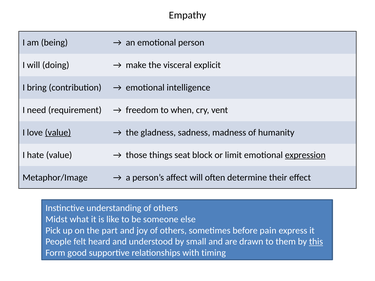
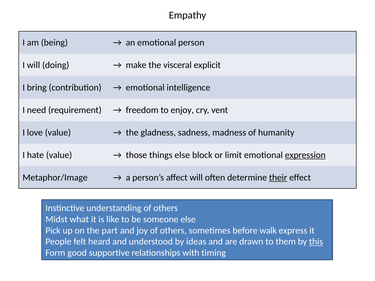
when: when -> enjoy (182, 110)
value underline: present -> none (58, 133)
things seat: seat -> else (182, 155)
their underline: none -> present (278, 178)
pain: pain -> walk (268, 231)
small: small -> ideas (196, 242)
